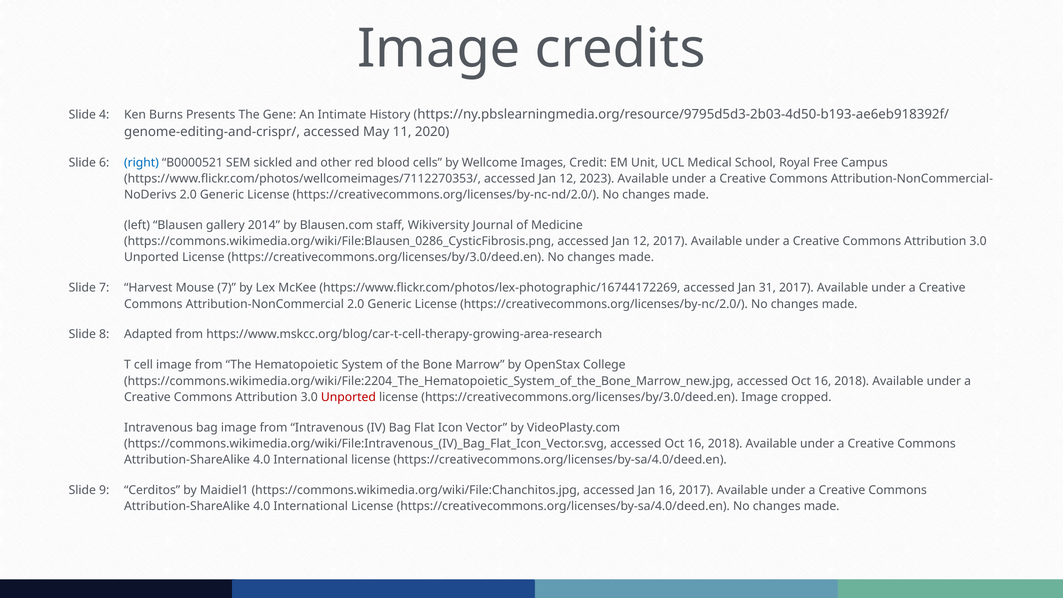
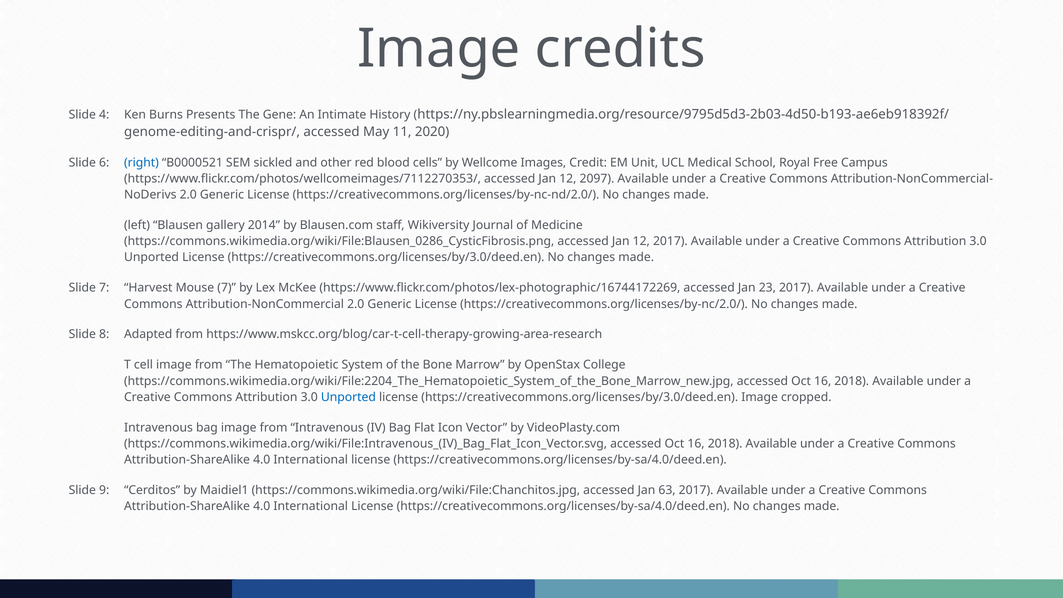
2023: 2023 -> 2097 (597, 179)
31: 31 -> 23 (767, 288)
Unported colour: red -> blue (348, 397)
Jan 16: 16 -> 63 (667, 490)
